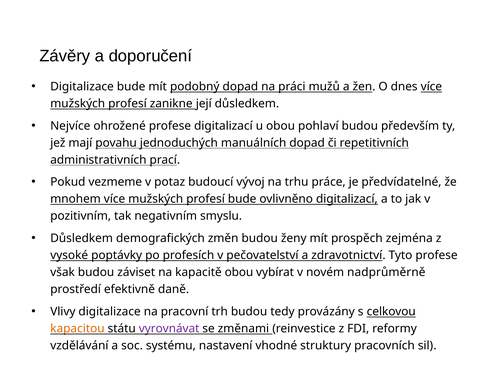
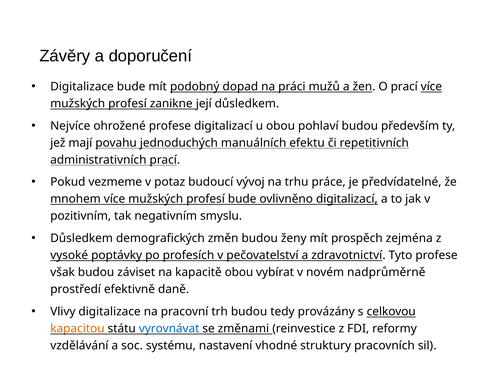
O dnes: dnes -> prací (404, 87)
manuálních dopad: dopad -> efektu (307, 143)
vyrovnávat colour: purple -> blue (169, 329)
